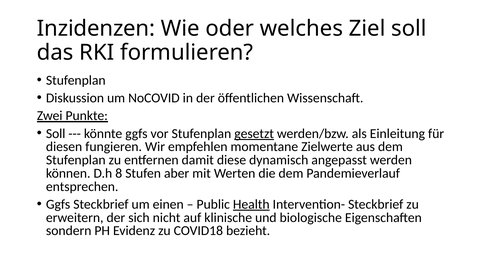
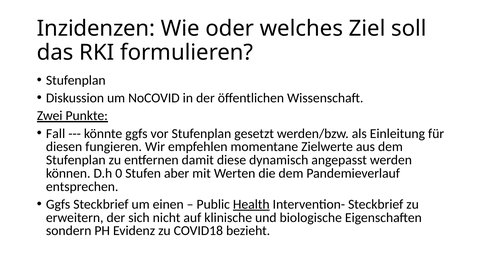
Soll: Soll -> Fall (56, 134)
gesetzt underline: present -> none (254, 134)
8: 8 -> 0 (119, 173)
